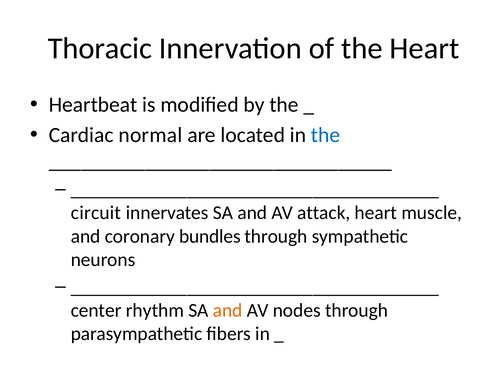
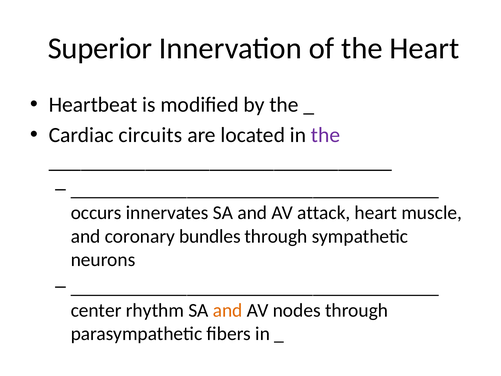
Thoracic: Thoracic -> Superior (100, 48)
normal: normal -> circuits (150, 135)
the colour: blue -> purple (326, 135)
circuit: circuit -> occurs (96, 213)
